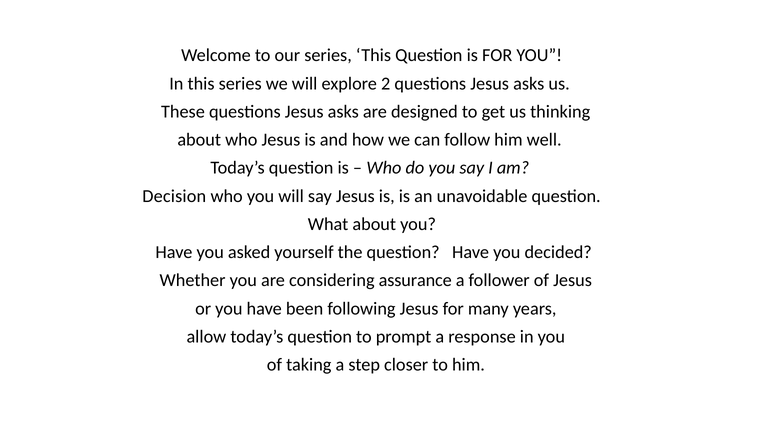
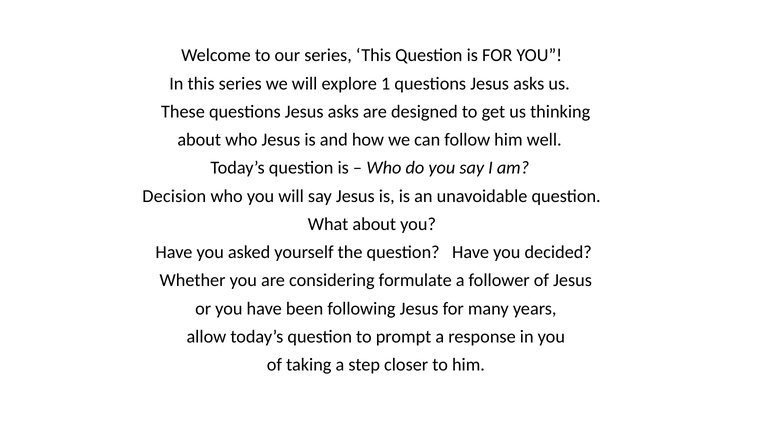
2: 2 -> 1 (386, 83)
assurance: assurance -> formulate (415, 280)
